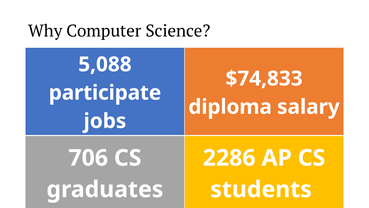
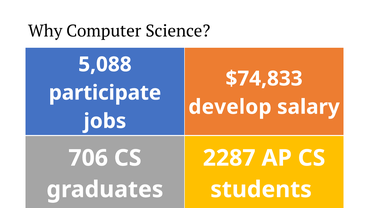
diploma: diploma -> develop (230, 107)
2286: 2286 -> 2287 (229, 158)
